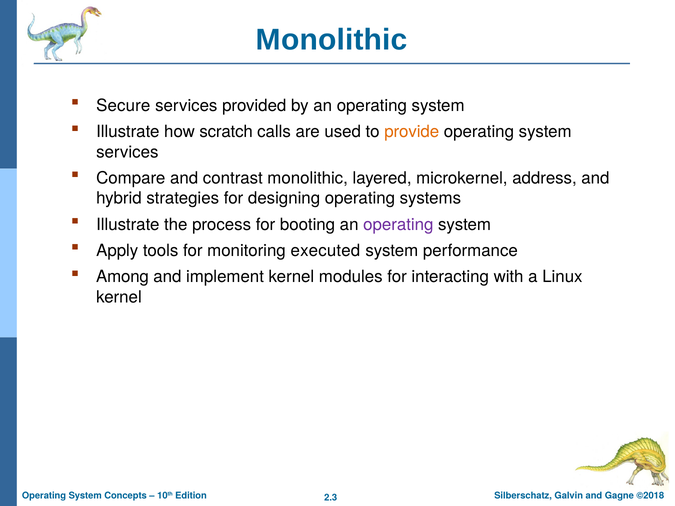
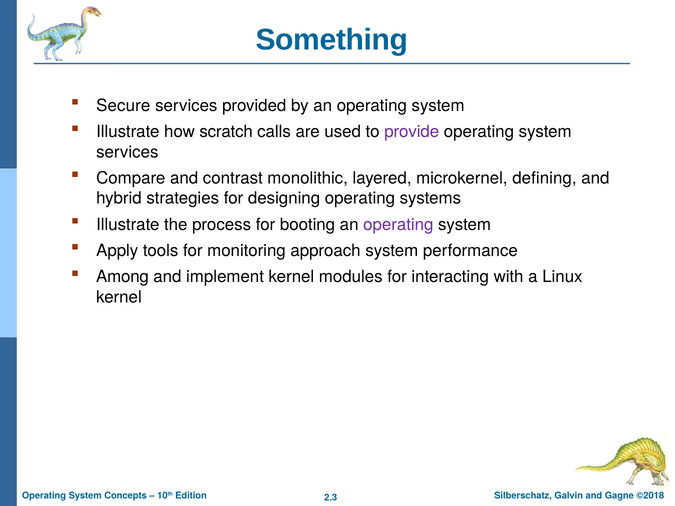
Monolithic: Monolithic -> Something (332, 40)
provide colour: orange -> purple (412, 132)
address: address -> defining (544, 178)
executed: executed -> approach (326, 251)
